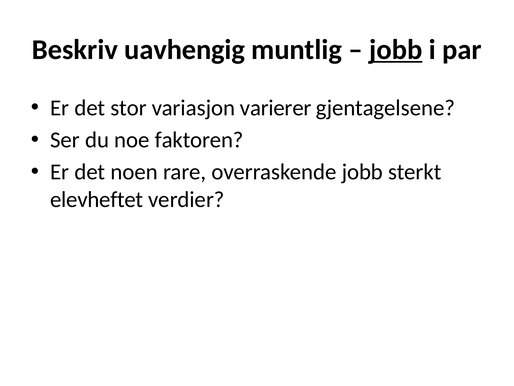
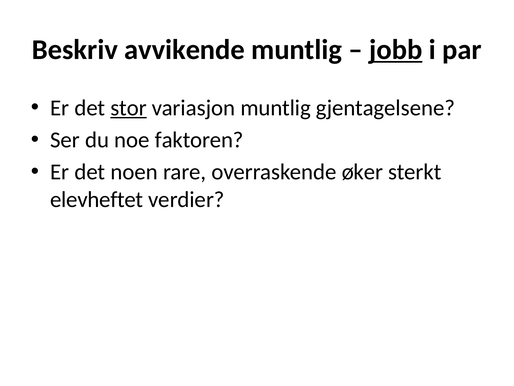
uavhengig: uavhengig -> avvikende (185, 50)
stor underline: none -> present (129, 108)
variasjon varierer: varierer -> muntlig (276, 108)
overraskende jobb: jobb -> øker (362, 172)
